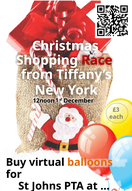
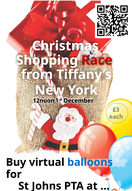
balloons colour: orange -> blue (90, 162)
